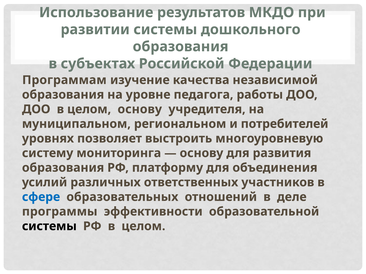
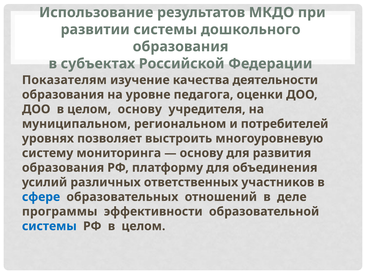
Программам: Программам -> Показателям (64, 80)
независимой: независимой -> деятельности (275, 80)
работы: работы -> оценки (260, 95)
системы colour: black -> blue (49, 227)
